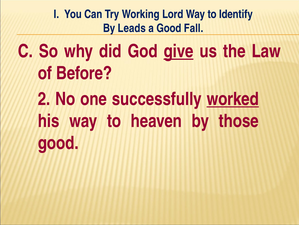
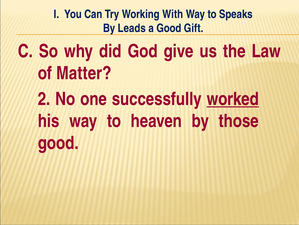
Lord: Lord -> With (173, 14)
Identify: Identify -> Speaks (236, 14)
Fall: Fall -> Gift (194, 28)
give underline: present -> none (179, 51)
Before: Before -> Matter (84, 73)
